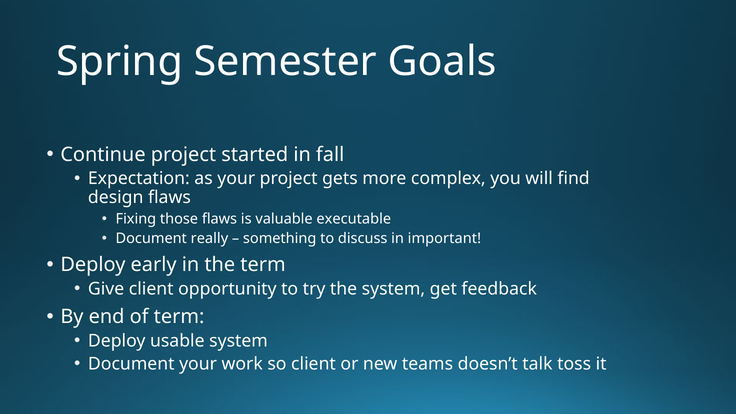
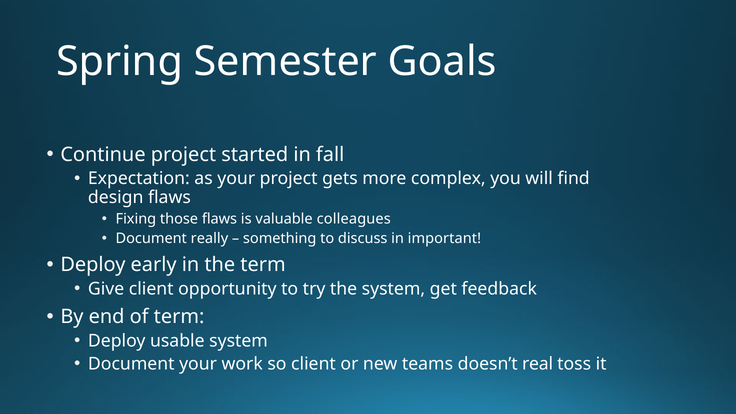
executable: executable -> colleagues (354, 219)
talk: talk -> real (538, 364)
